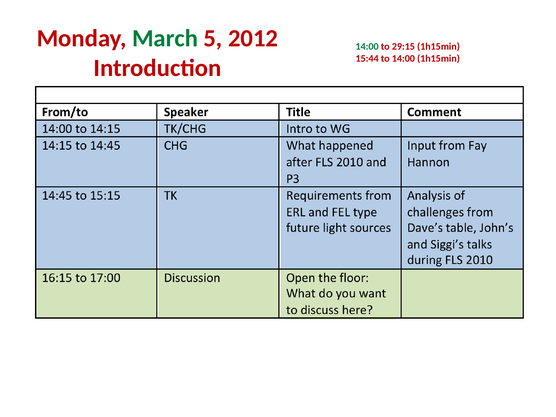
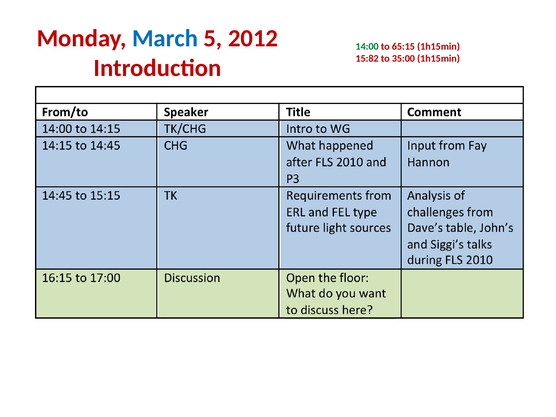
March colour: green -> blue (165, 38)
29:15: 29:15 -> 65:15 (403, 47)
15:44: 15:44 -> 15:82 (367, 59)
to 14:00: 14:00 -> 35:00 (403, 59)
